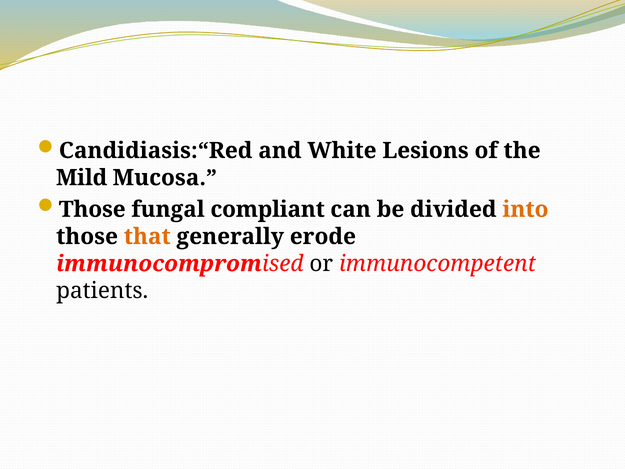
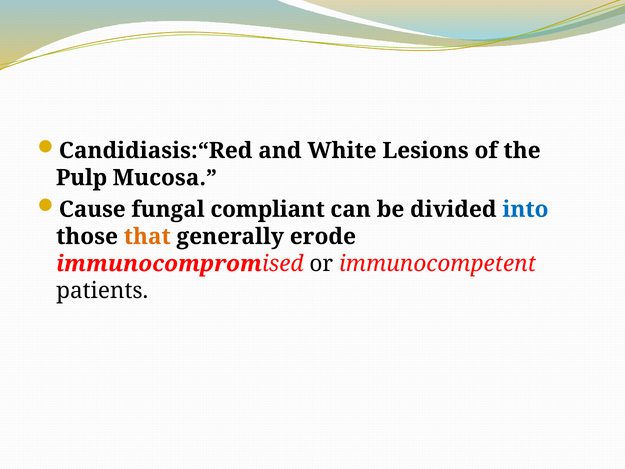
Mild: Mild -> Pulp (82, 178)
Those: Those -> Cause (92, 209)
into colour: orange -> blue (525, 209)
